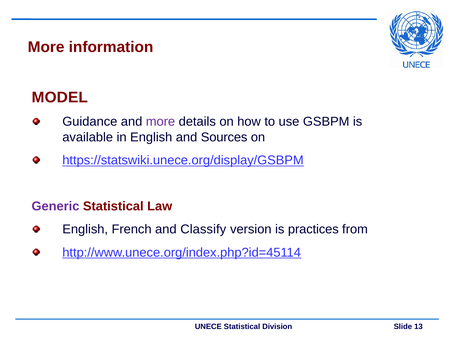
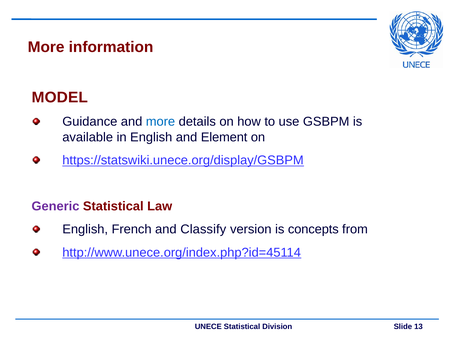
more colour: purple -> blue (161, 122)
Sources: Sources -> Element (224, 137)
practices: practices -> concepts (313, 230)
